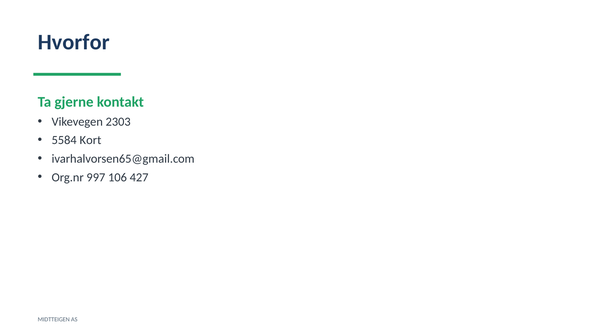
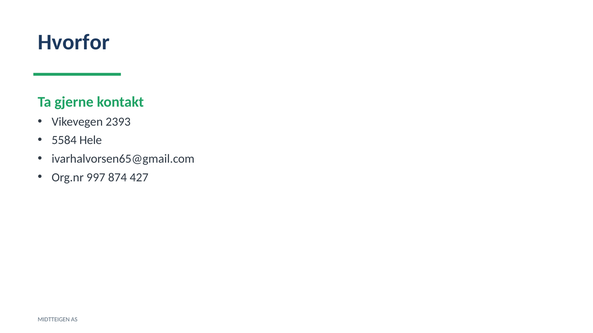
2303: 2303 -> 2393 (118, 122)
Kort: Kort -> Hele (91, 140)
106: 106 -> 874 (117, 178)
